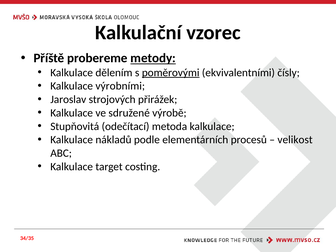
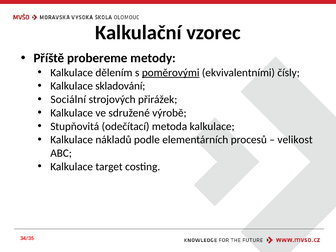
metody underline: present -> none (153, 58)
výrobními: výrobními -> skladování (120, 86)
Jaroslav: Jaroslav -> Sociální (68, 99)
